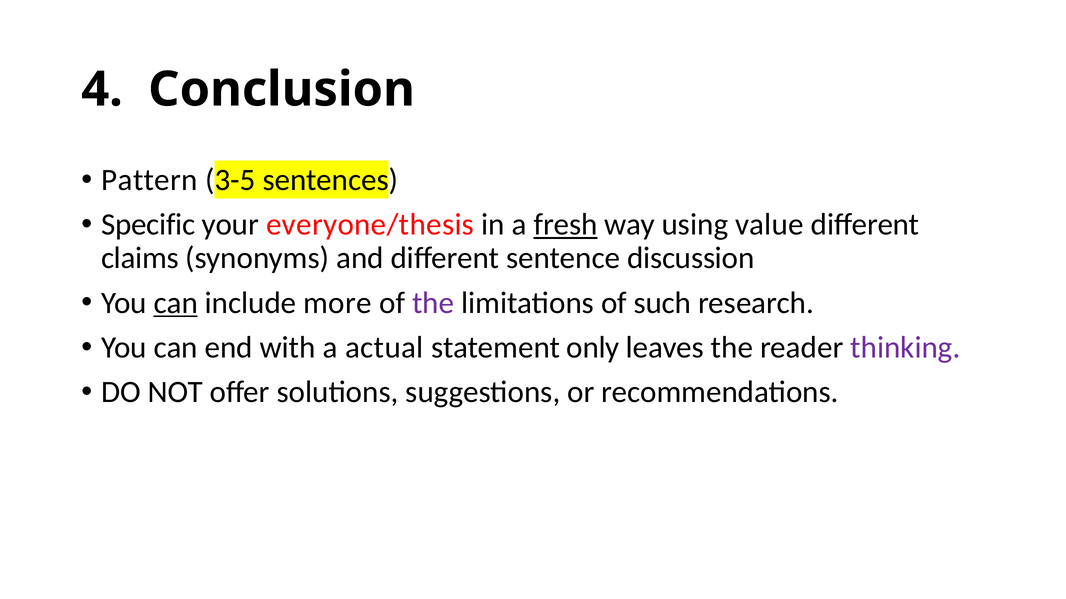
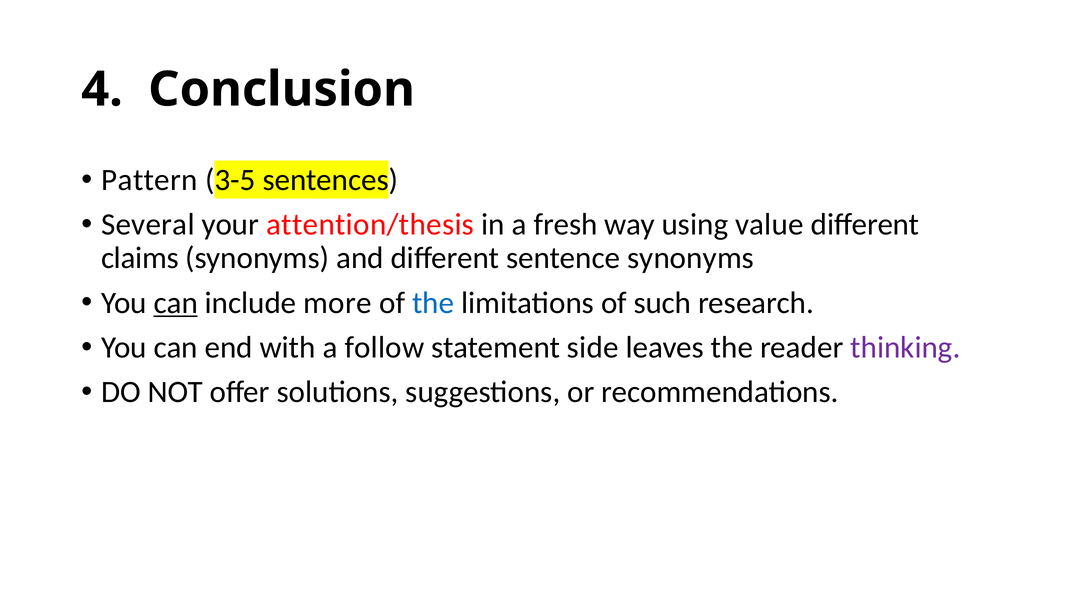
Specific: Specific -> Several (148, 225)
everyone/thesis: everyone/thesis -> attention/thesis (370, 225)
fresh underline: present -> none (566, 225)
sentence discussion: discussion -> synonyms (691, 259)
the colour: purple -> blue (433, 303)
actual: actual -> follow (384, 348)
only: only -> side (593, 348)
